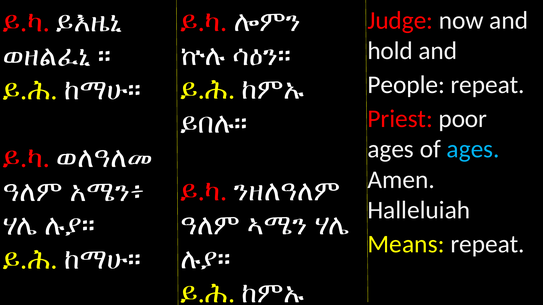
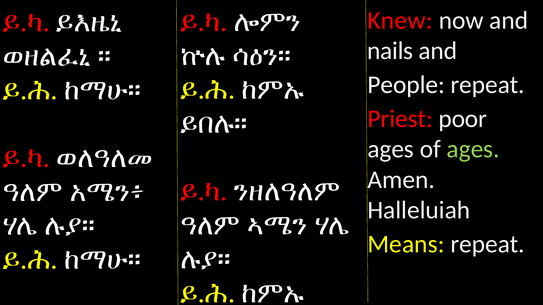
Judge: Judge -> Knew (400, 20)
hold: hold -> nails (390, 51)
ages colour: light blue -> light green (473, 149)
